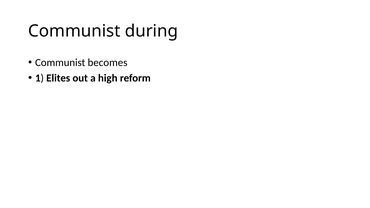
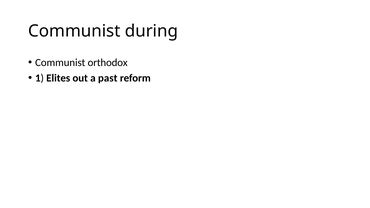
becomes: becomes -> orthodox (108, 63)
high: high -> past (108, 78)
